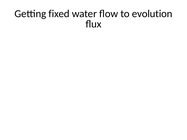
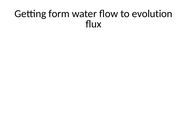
fixed: fixed -> form (59, 14)
